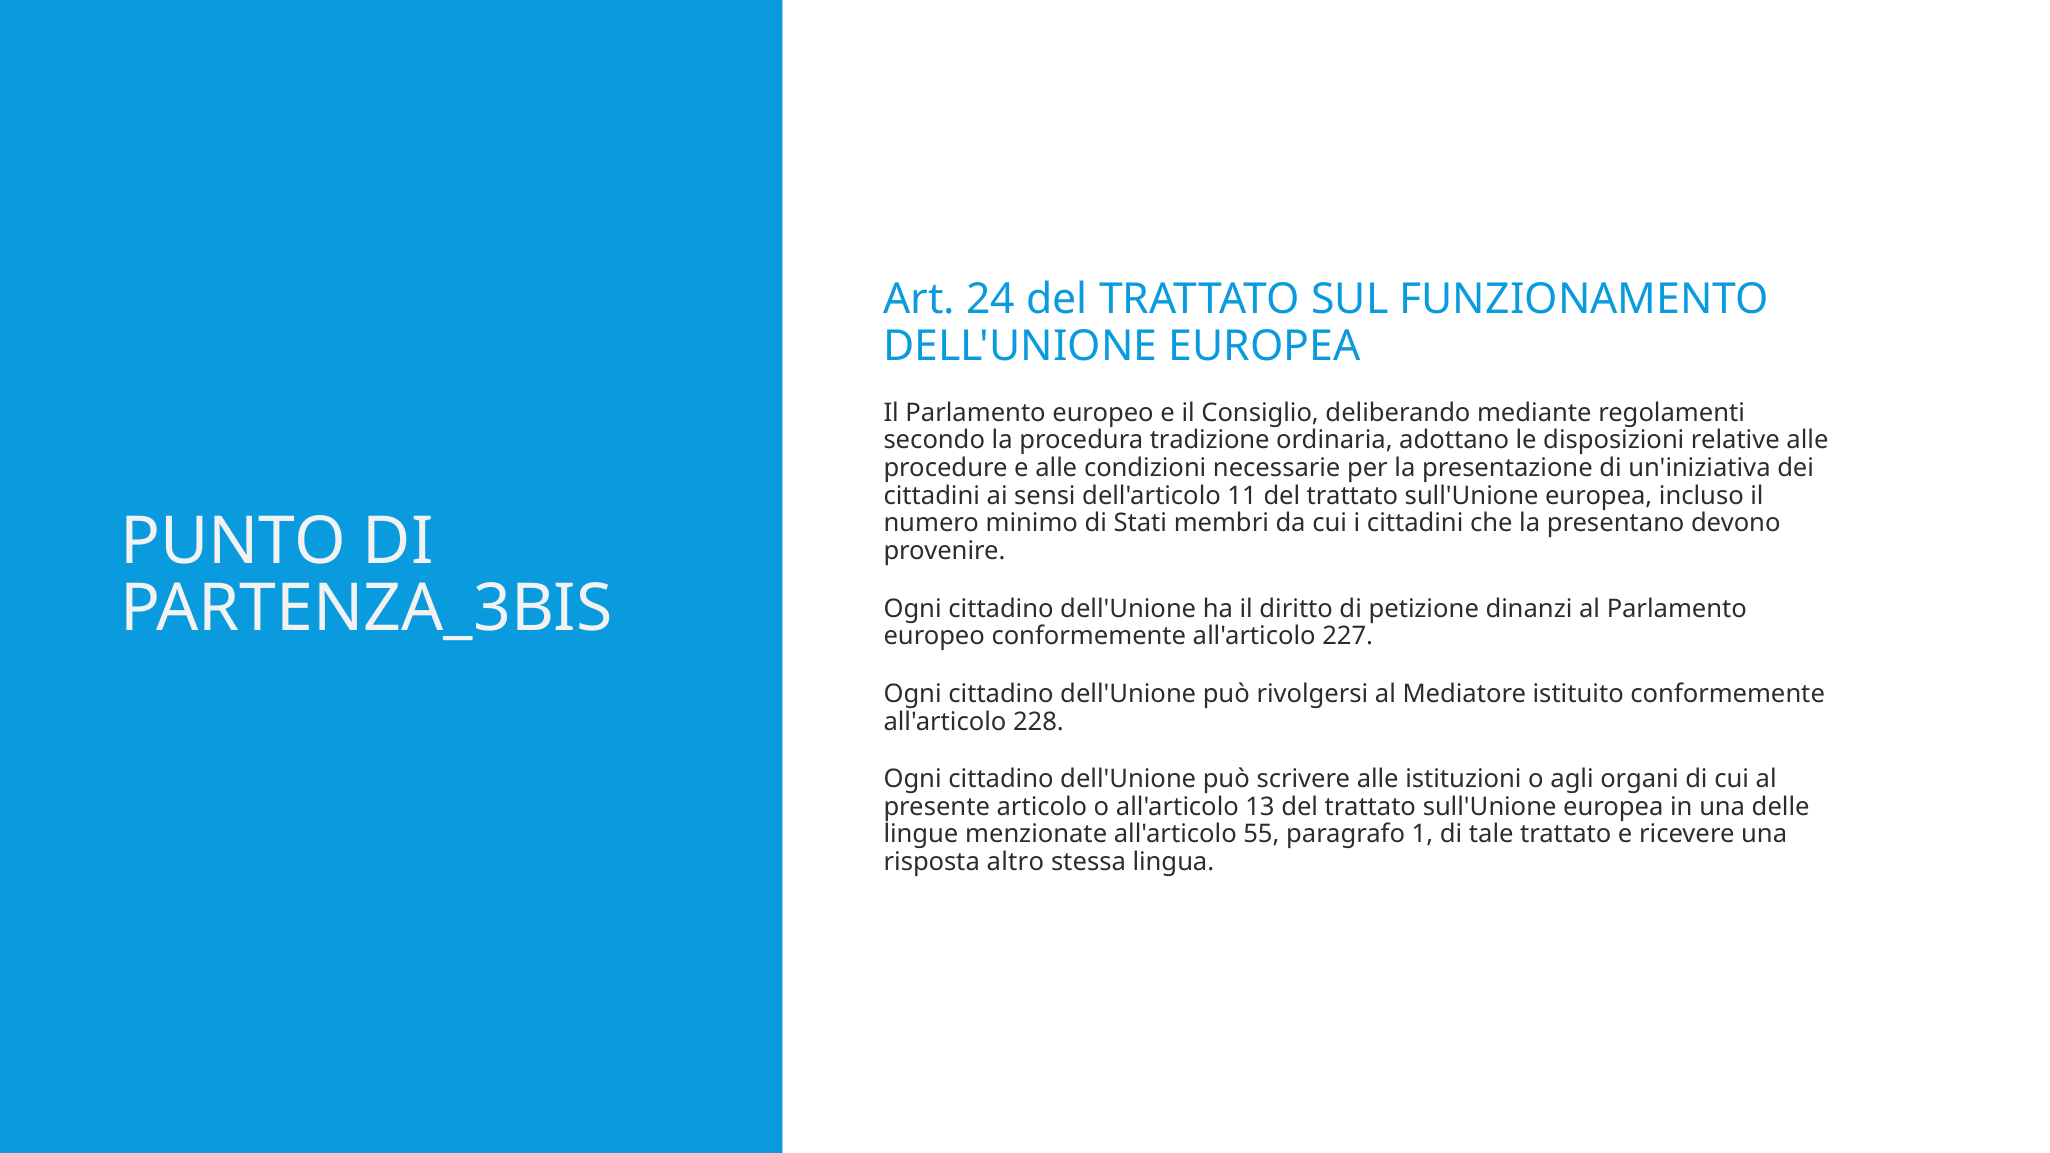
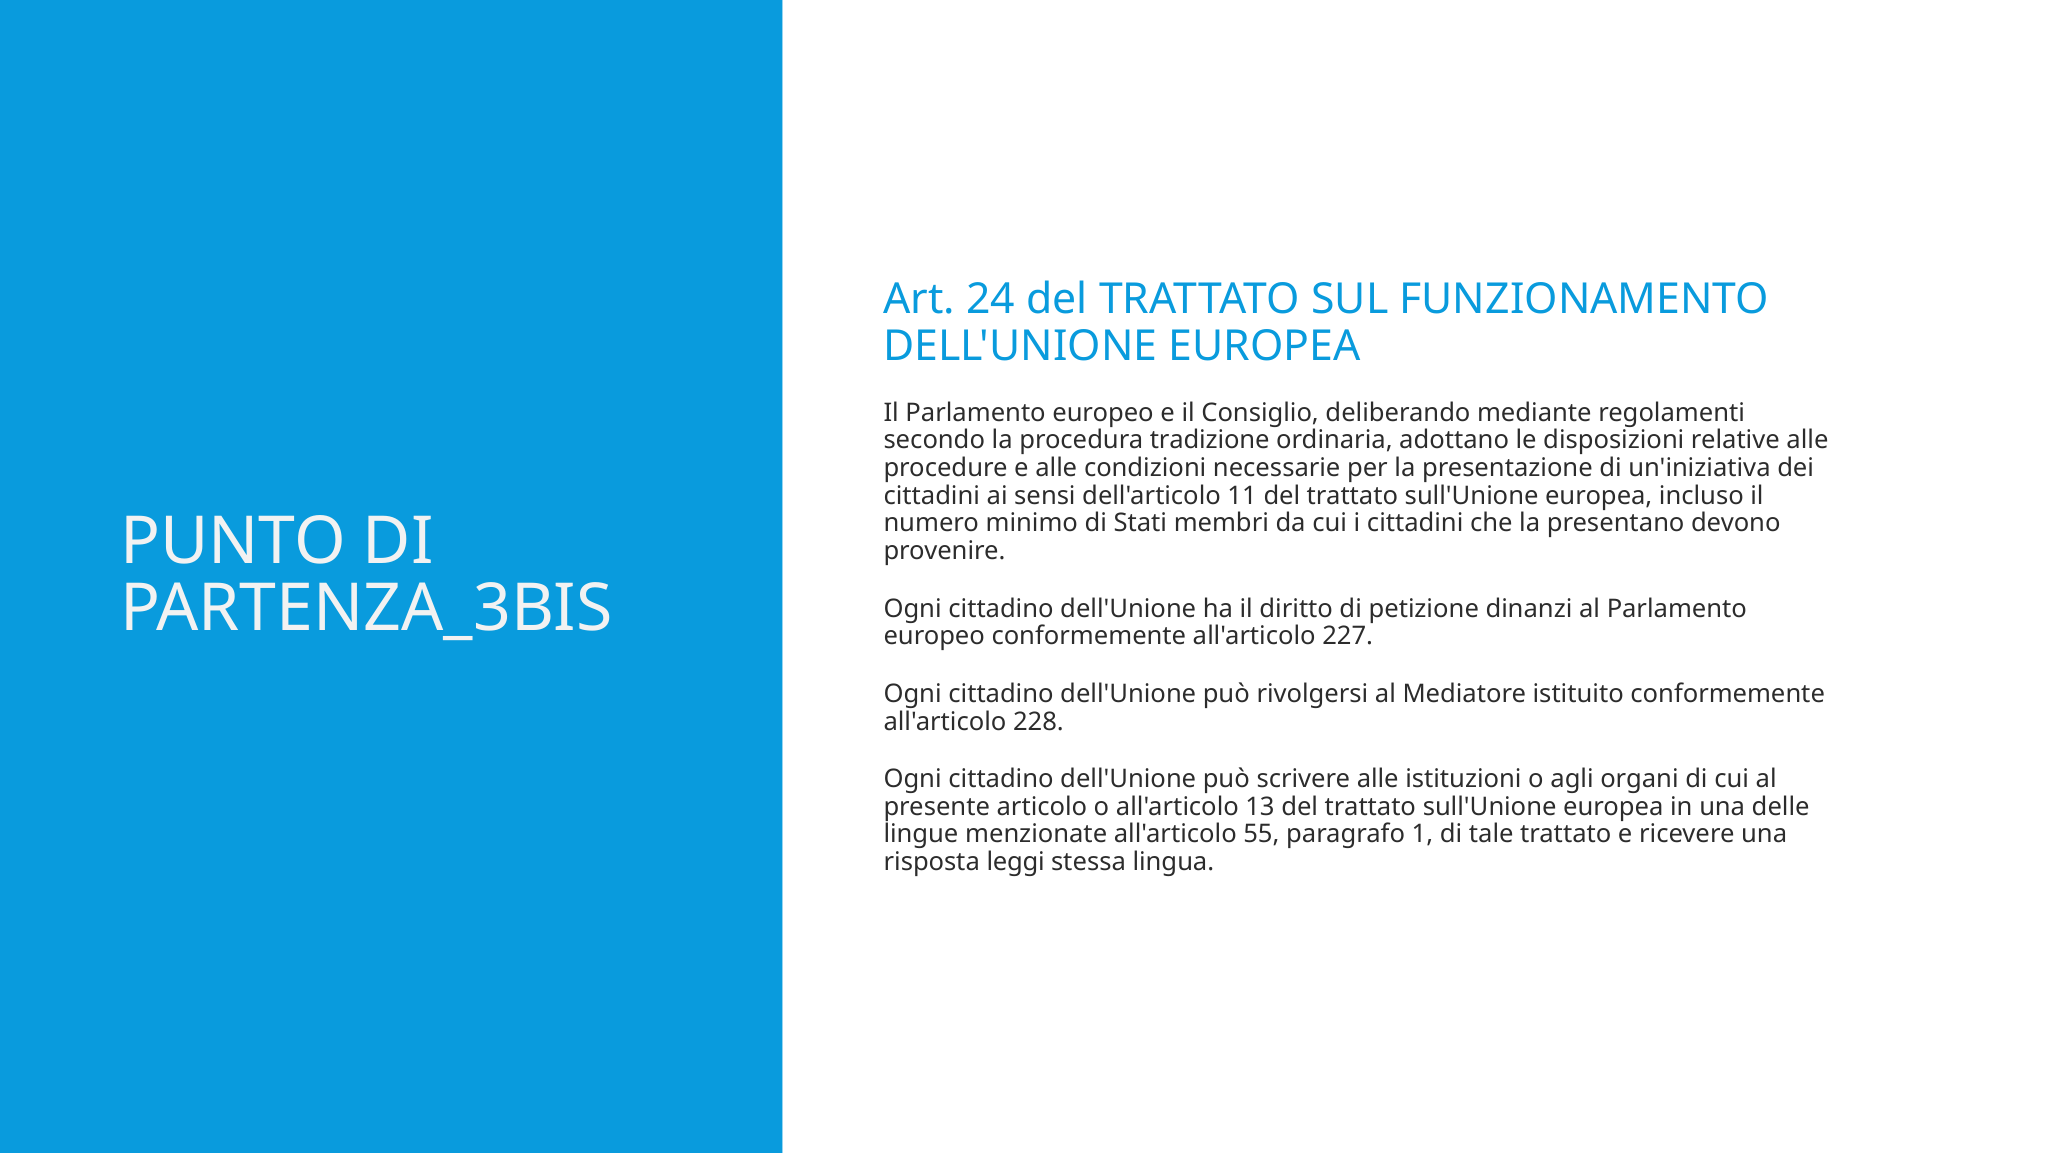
altro: altro -> leggi (1016, 862)
